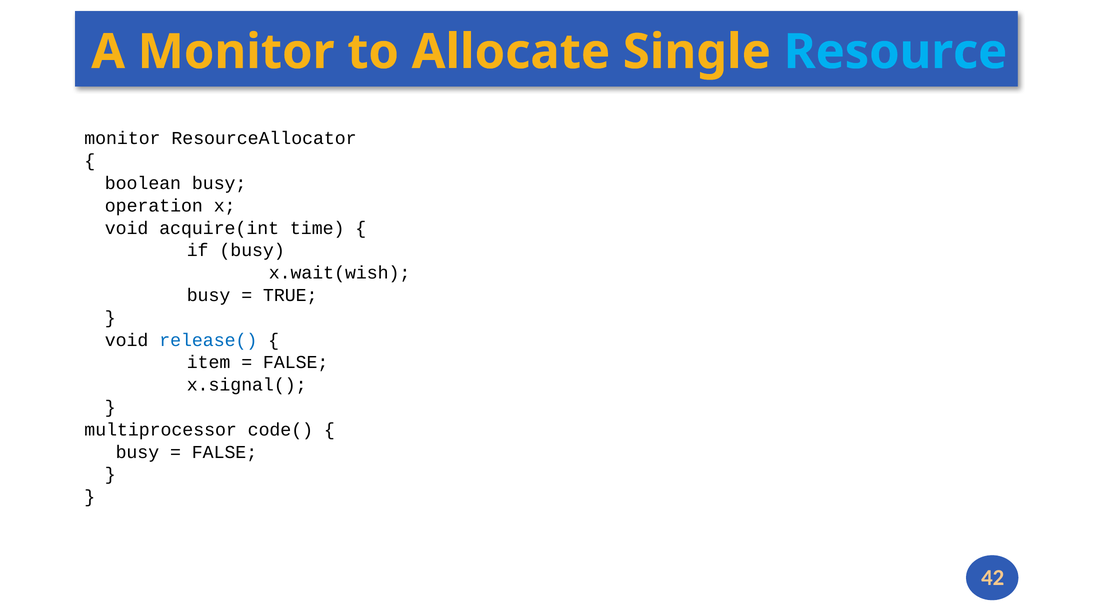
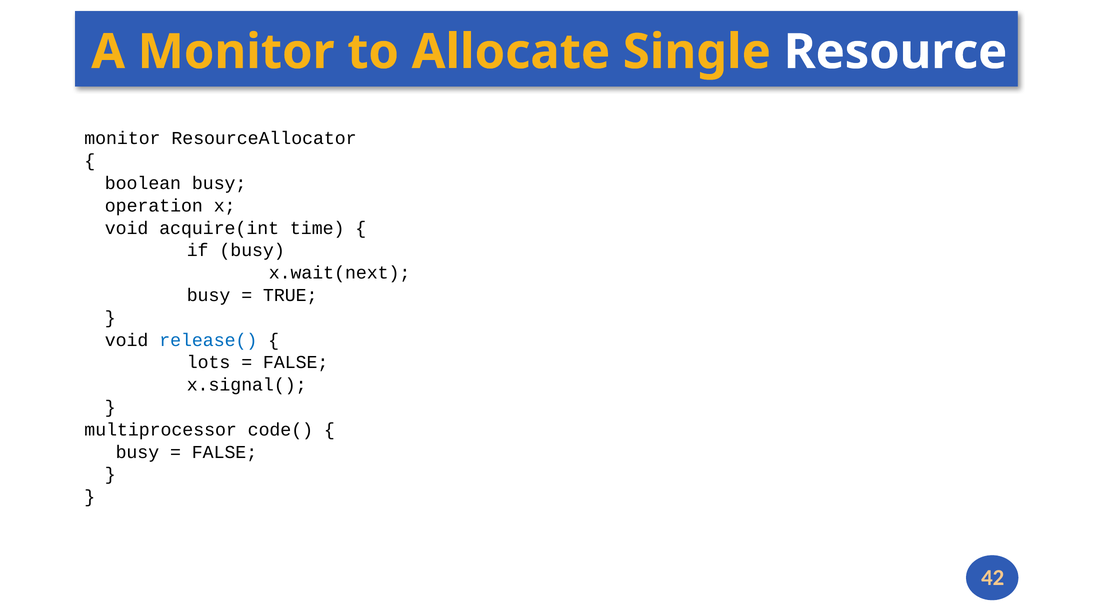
Resource colour: light blue -> white (895, 52)
x.wait(wish: x.wait(wish -> x.wait(next (340, 273)
item: item -> lots (209, 362)
